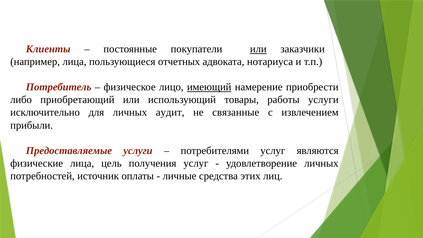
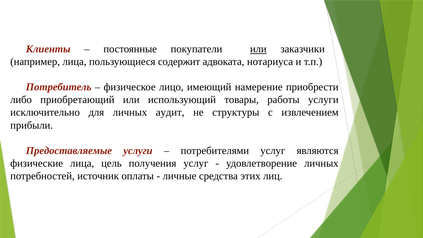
отчетных: отчетных -> содержит (179, 62)
имеющий underline: present -> none (209, 87)
связанные: связанные -> структуры (236, 112)
